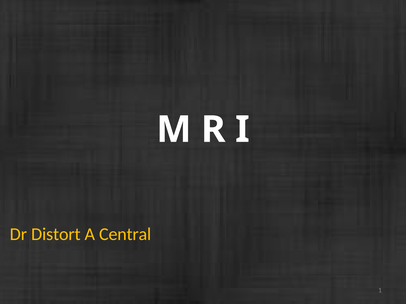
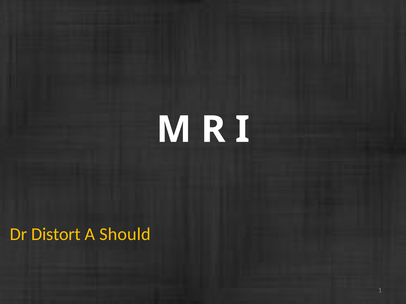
Central: Central -> Should (125, 235)
